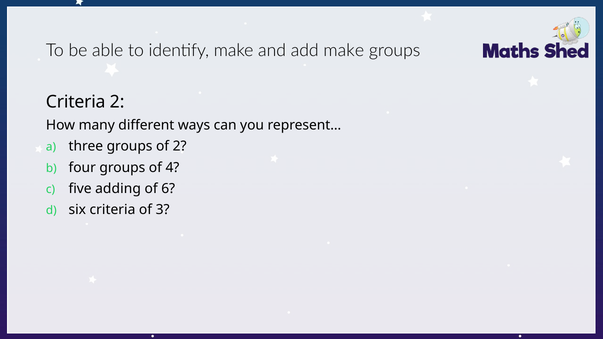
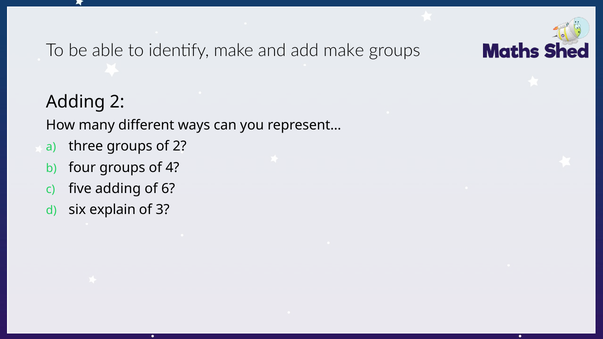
Criteria: Criteria -> Adding (76, 102)
six criteria: criteria -> explain (113, 210)
